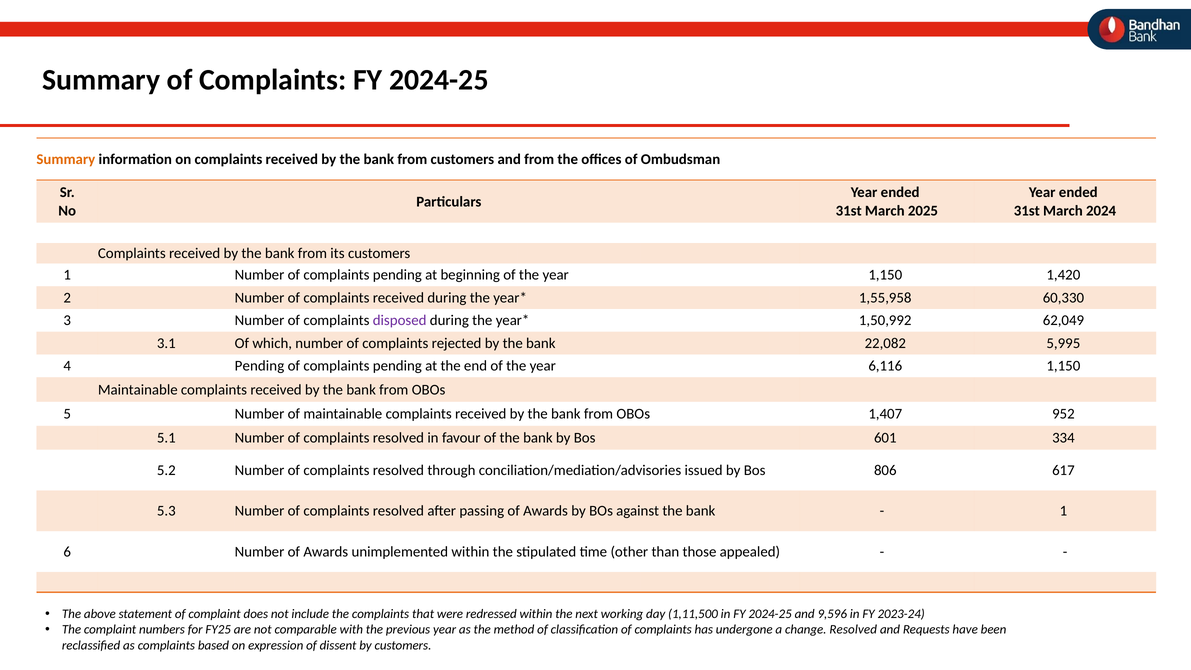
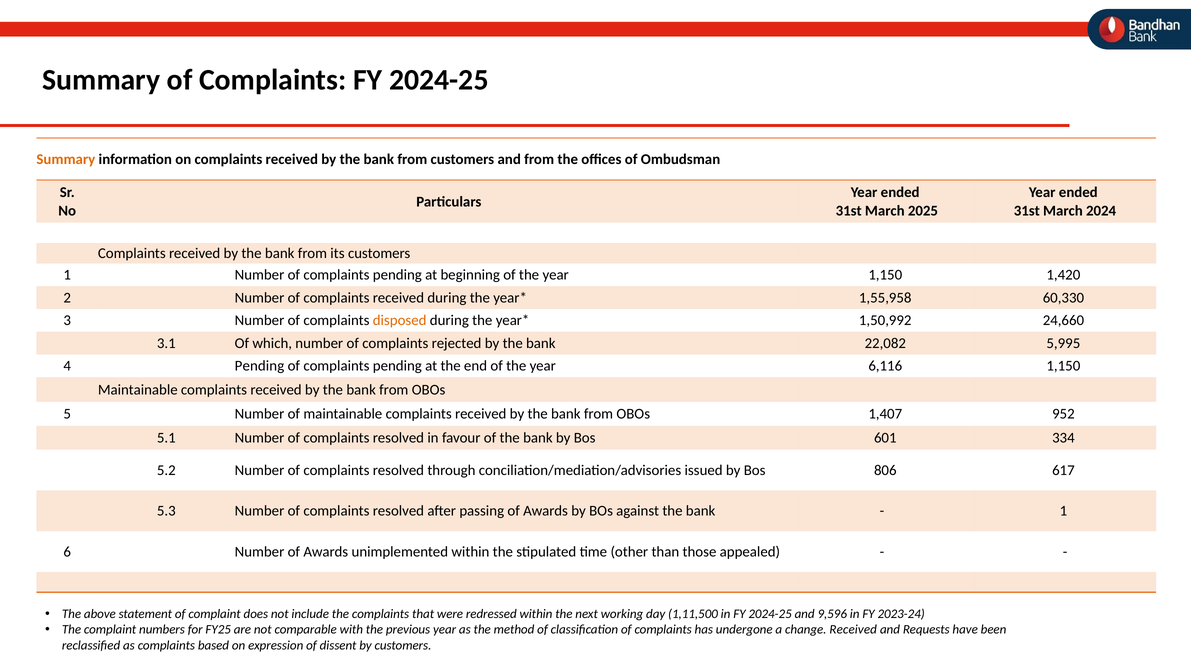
disposed colour: purple -> orange (400, 320)
62,049: 62,049 -> 24,660 (1063, 320)
change Resolved: Resolved -> Received (853, 630)
